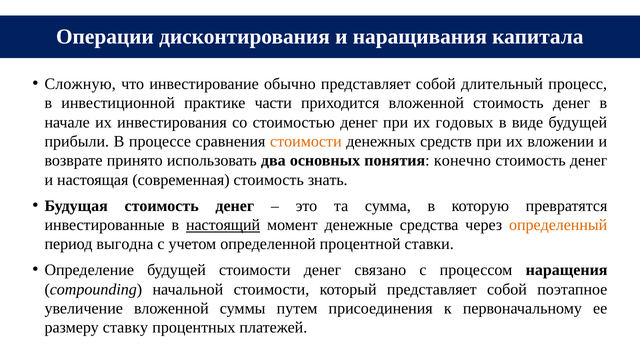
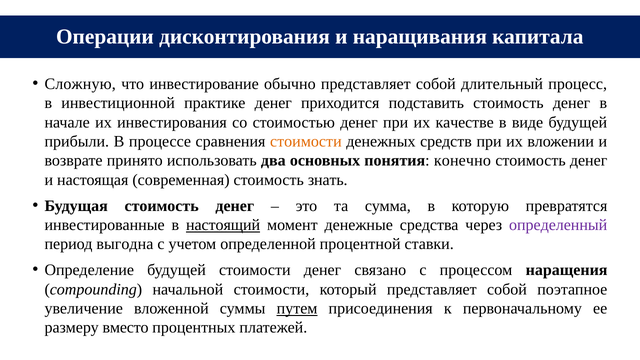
практике части: части -> денег (273, 103)
приходится вложенной: вложенной -> подставить (426, 103)
годовых: годовых -> качестве (465, 122)
определенный colour: orange -> purple (558, 225)
путем underline: none -> present (297, 308)
ставку: ставку -> вместо (126, 328)
